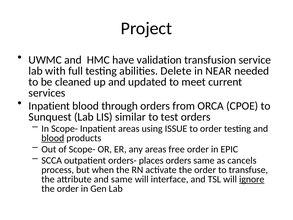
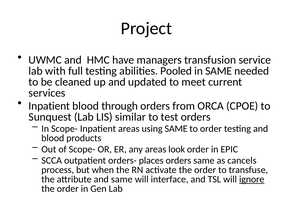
validation: validation -> managers (159, 60)
Delete: Delete -> Pooled (176, 71)
in NEAR: NEAR -> SAME (219, 71)
using ISSUE: ISSUE -> SAME (176, 128)
blood underline: present -> none (53, 138)
free: free -> look (177, 149)
